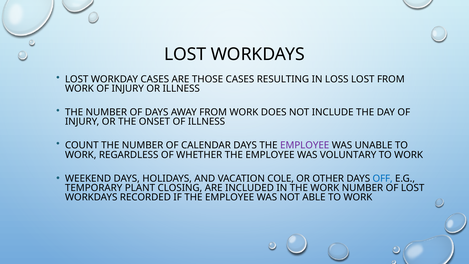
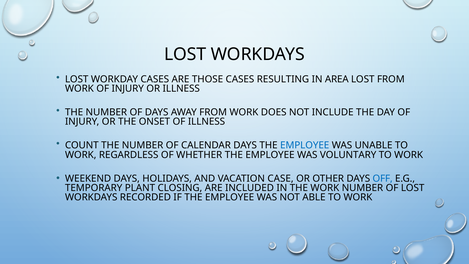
LOSS: LOSS -> AREA (337, 79)
EMPLOYEE colour: purple -> blue (305, 145)
COLE: COLE -> CASE (281, 178)
